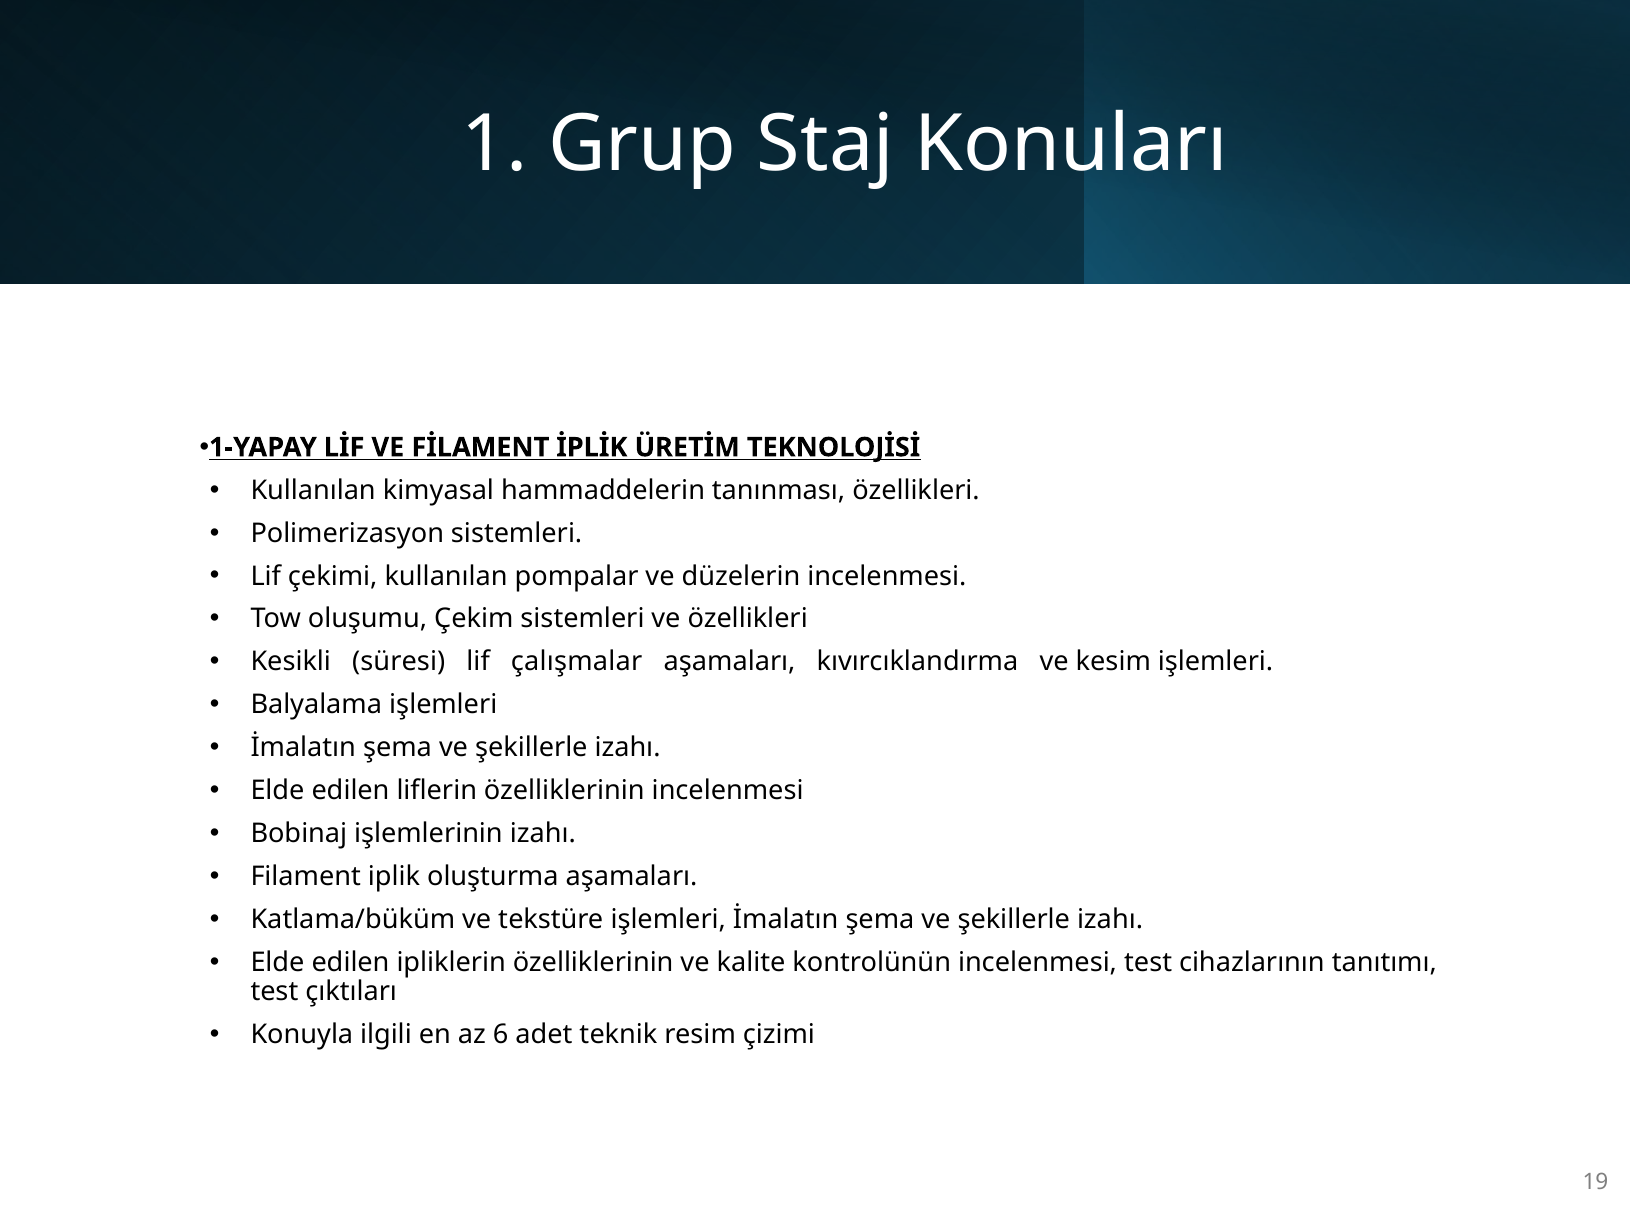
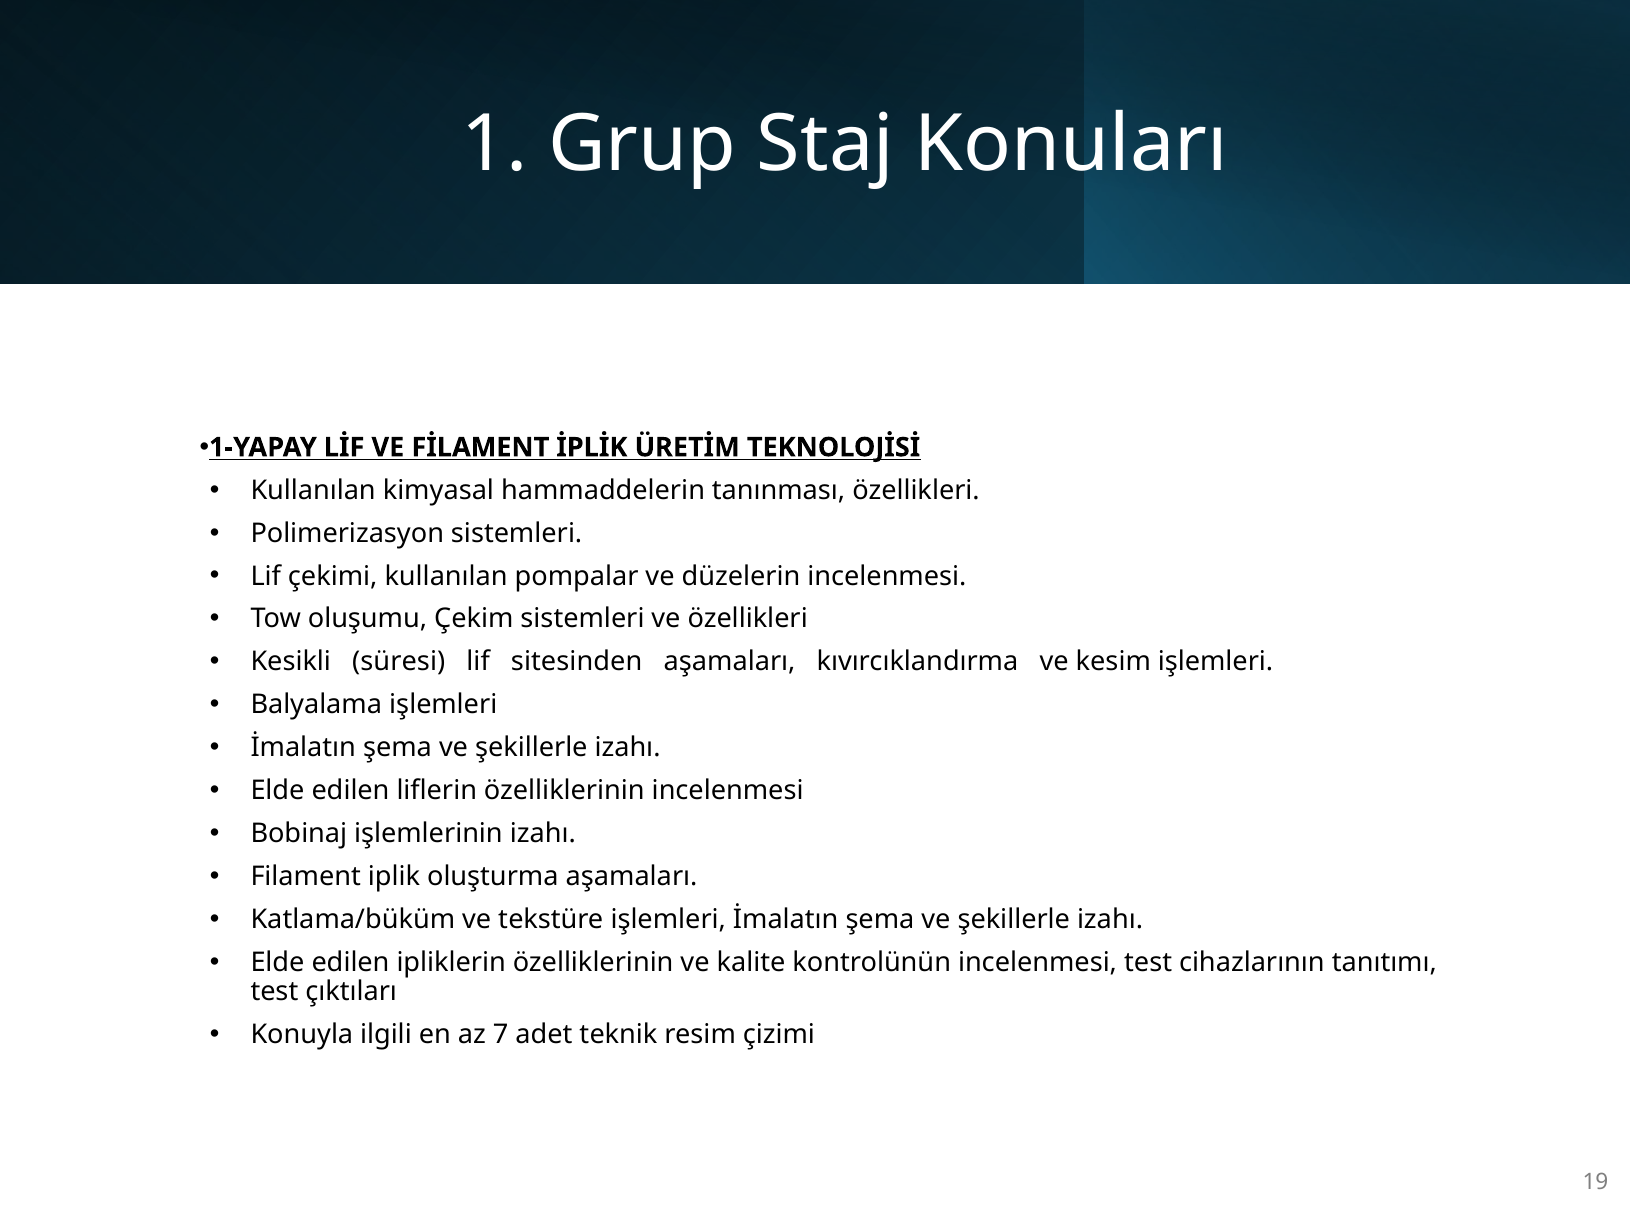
çalışmalar: çalışmalar -> sitesinden (577, 662)
6: 6 -> 7 (501, 1035)
